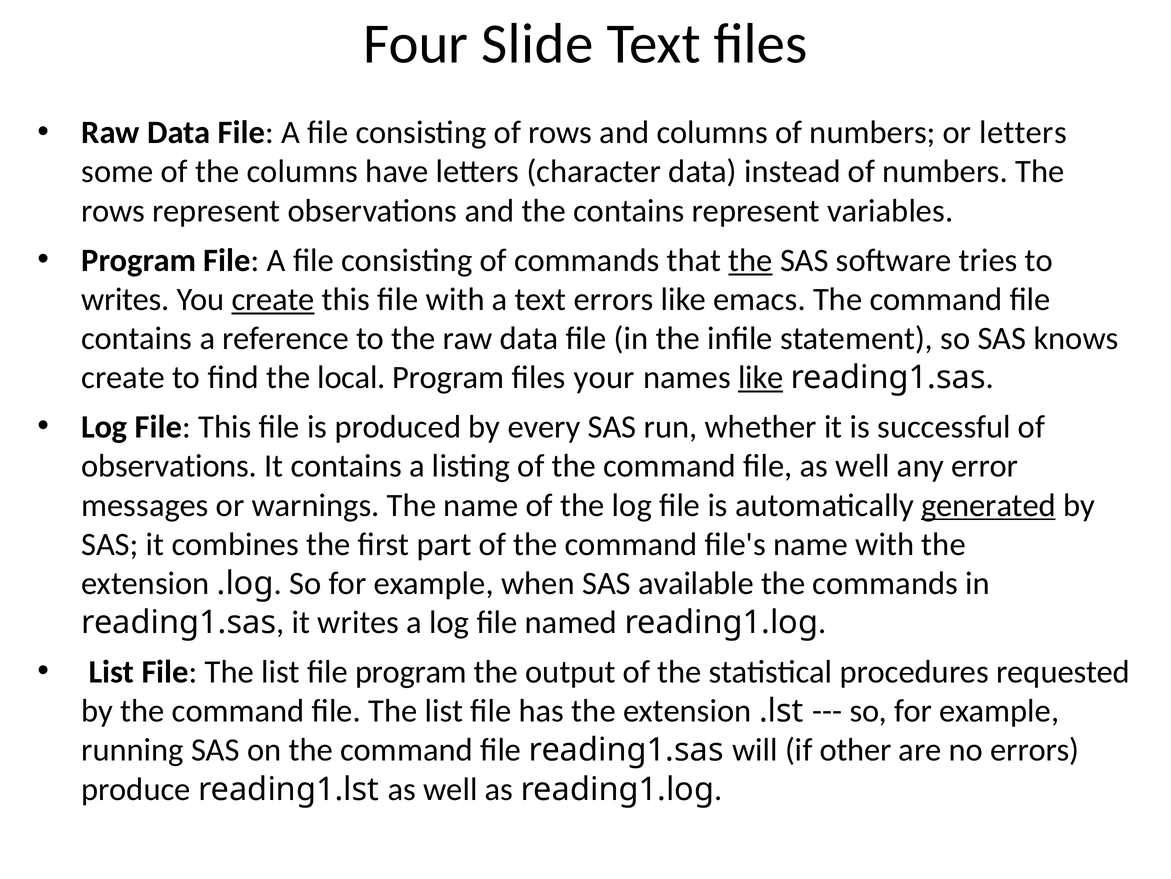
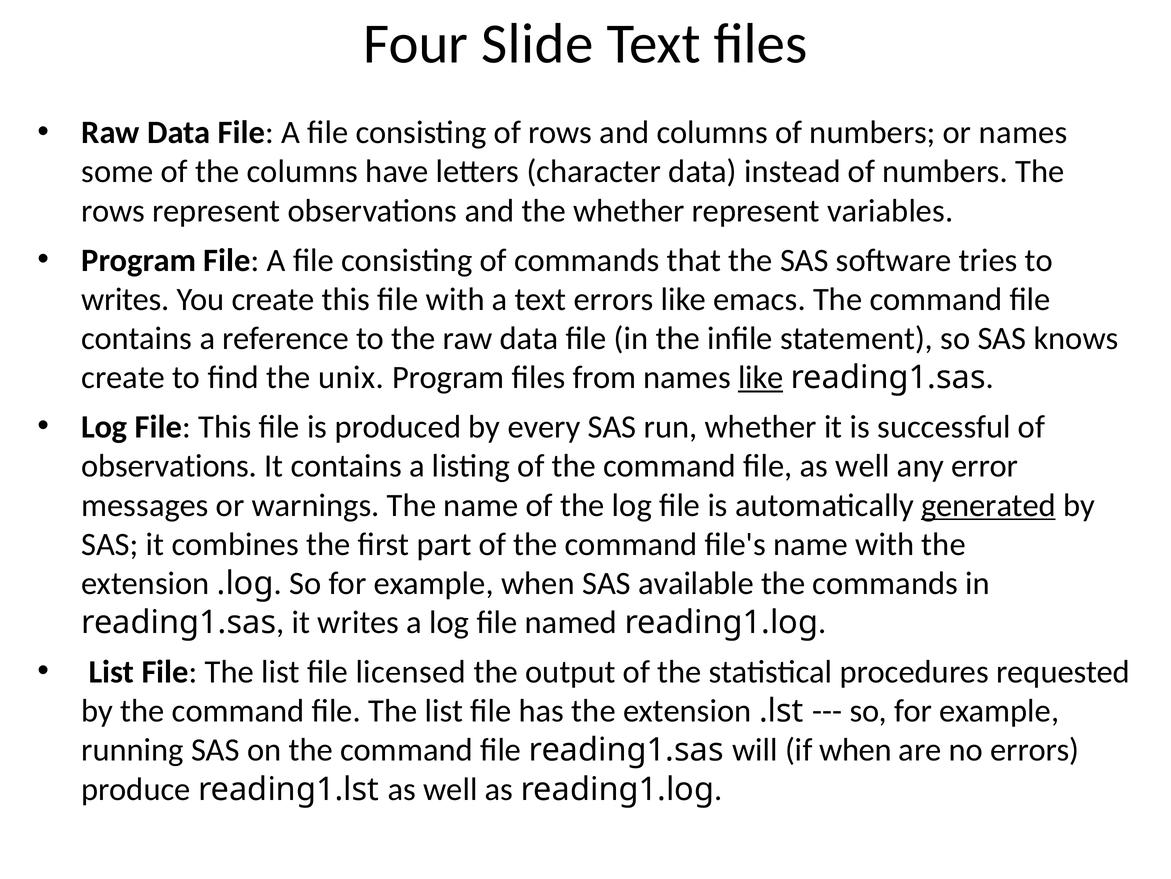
or letters: letters -> names (1023, 133)
the contains: contains -> whether (629, 211)
the underline: present -> none (750, 260)
create underline: present -> none (273, 299)
local: local -> unix (351, 377)
your: your -> from (604, 377)
file program: program -> licensed (411, 671)
if other: other -> when (856, 750)
